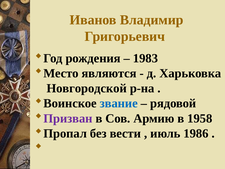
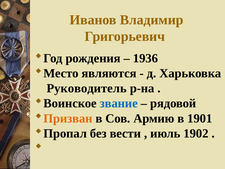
1983: 1983 -> 1936 (145, 58)
Новгородской: Новгородской -> Руководитель (87, 88)
Призван colour: purple -> orange (68, 118)
1958: 1958 -> 1901 (200, 118)
1986: 1986 -> 1902 (196, 133)
